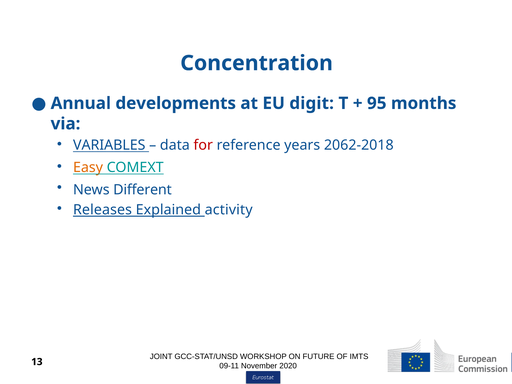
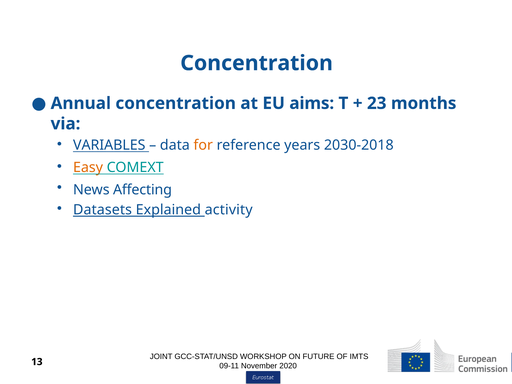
Annual developments: developments -> concentration (176, 103)
digit: digit -> aims (312, 103)
95: 95 -> 23 (377, 103)
for colour: red -> orange (203, 145)
2062-2018: 2062-2018 -> 2030-2018 (359, 145)
Different: Different -> Affecting (142, 190)
Releases: Releases -> Datasets (103, 210)
